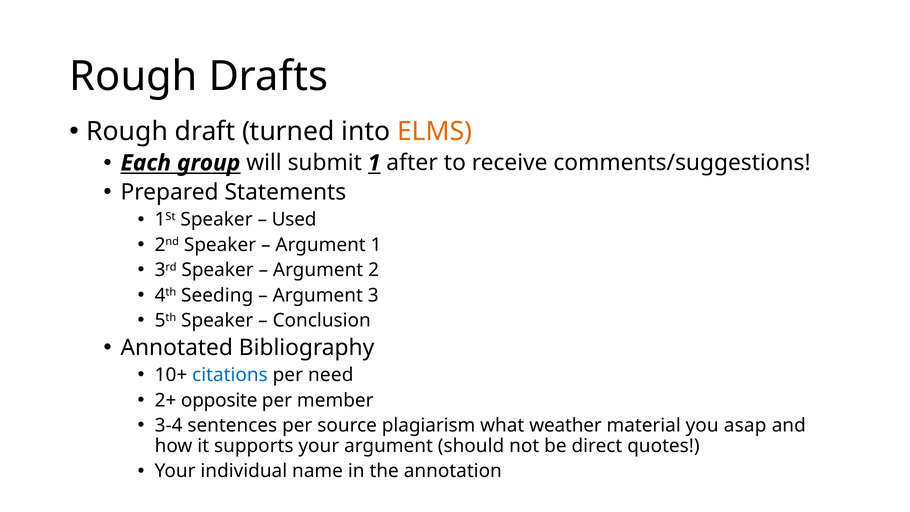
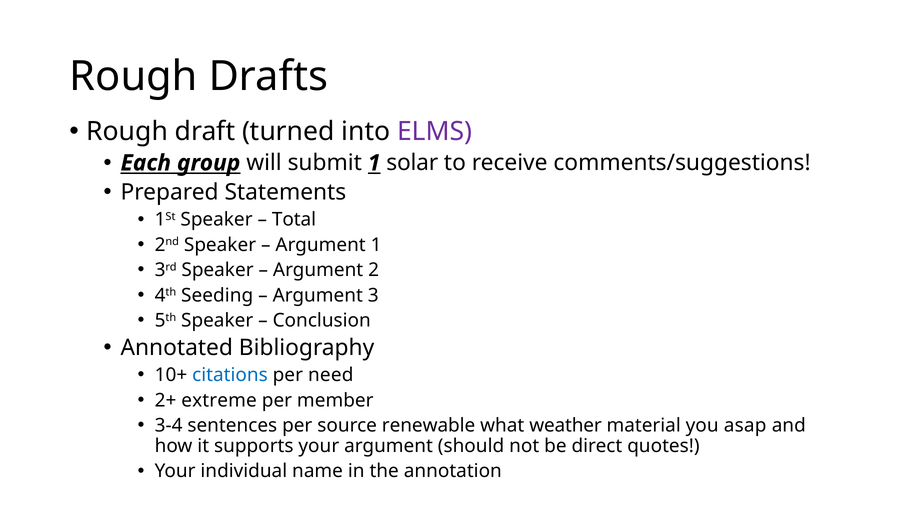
ELMS colour: orange -> purple (435, 132)
after: after -> solar (412, 163)
Used: Used -> Total (294, 219)
opposite: opposite -> extreme (219, 400)
plagiarism: plagiarism -> renewable (429, 425)
